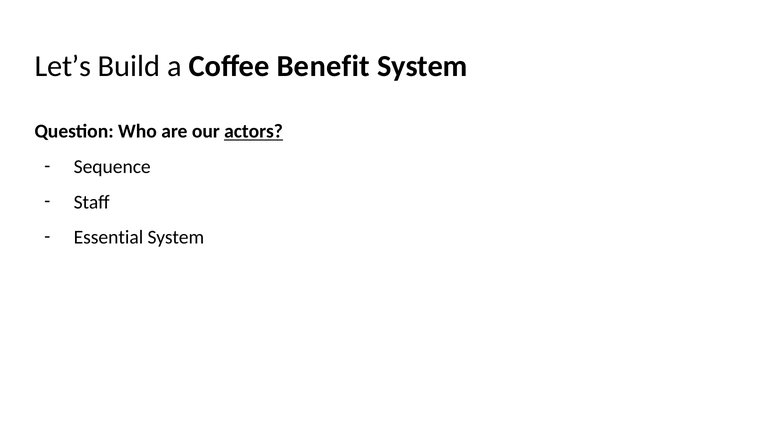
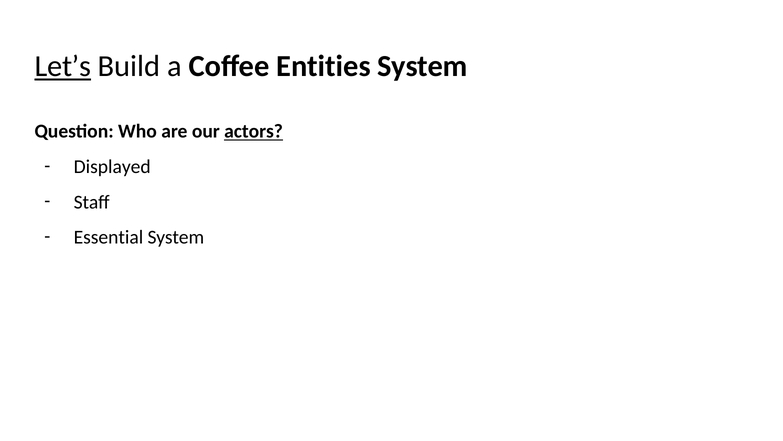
Let’s underline: none -> present (63, 66)
Benefit: Benefit -> Entities (323, 66)
Sequence: Sequence -> Displayed (112, 167)
